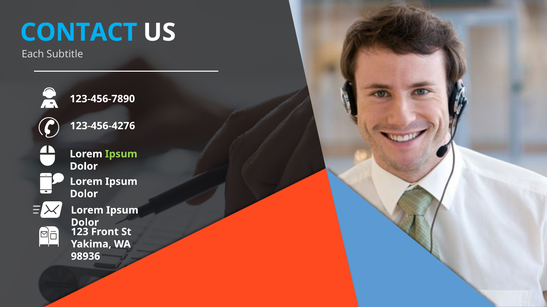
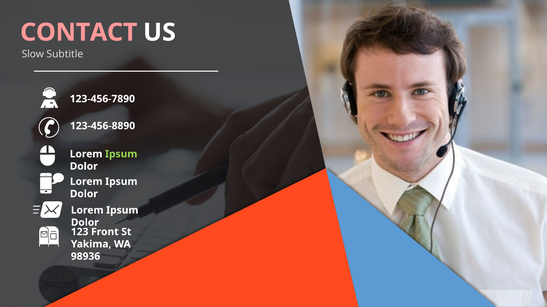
CONTACT colour: light blue -> pink (79, 32)
Each: Each -> Slow (33, 54)
123-456-4276: 123-456-4276 -> 123-456-8890 (103, 126)
